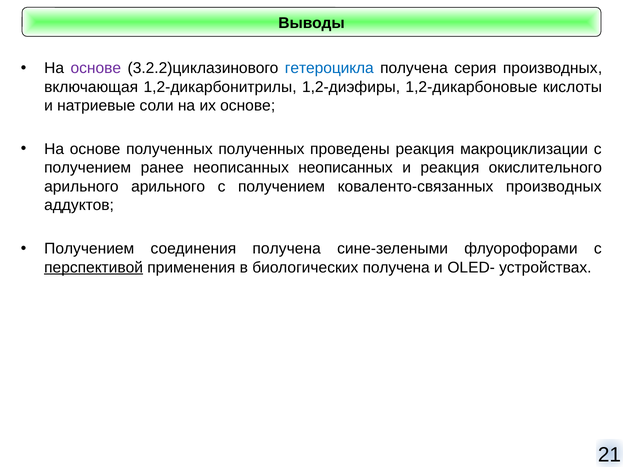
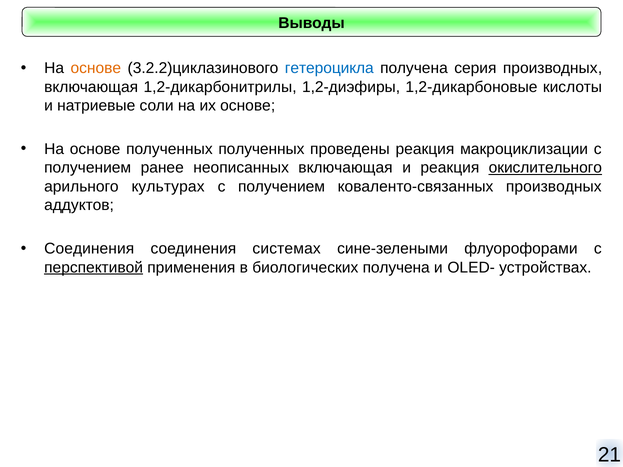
основе colour: purple -> orange (96, 68)
неописанных неописанных: неописанных -> включающая (345, 168)
окислительного underline: none -> present (545, 168)
арильного арильного: арильного -> культурах (168, 187)
Получением: Получением -> Соединения (89, 249)
соединения получена: получена -> системах (287, 249)
